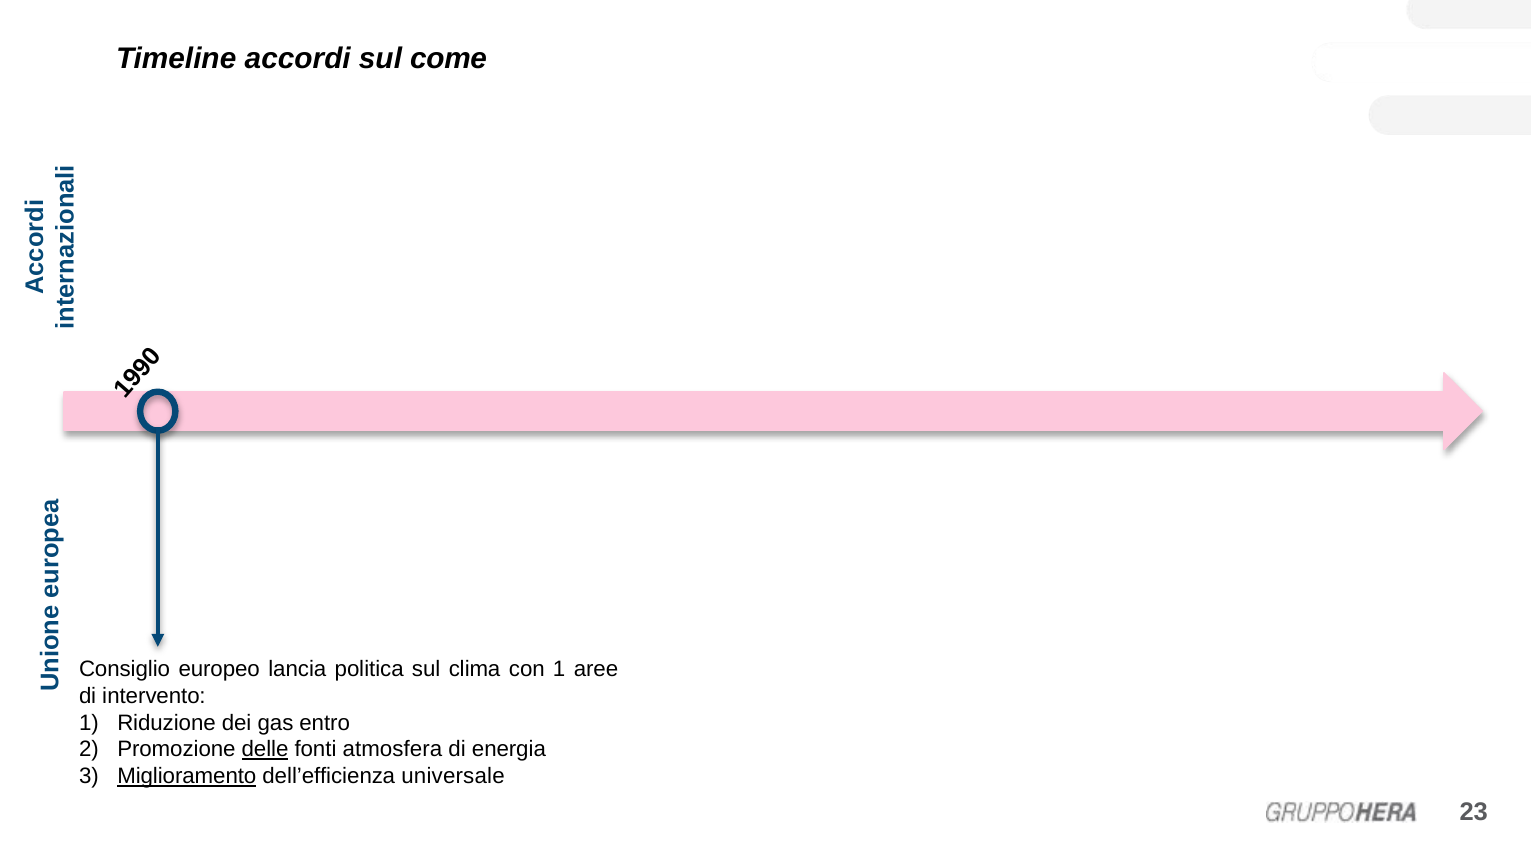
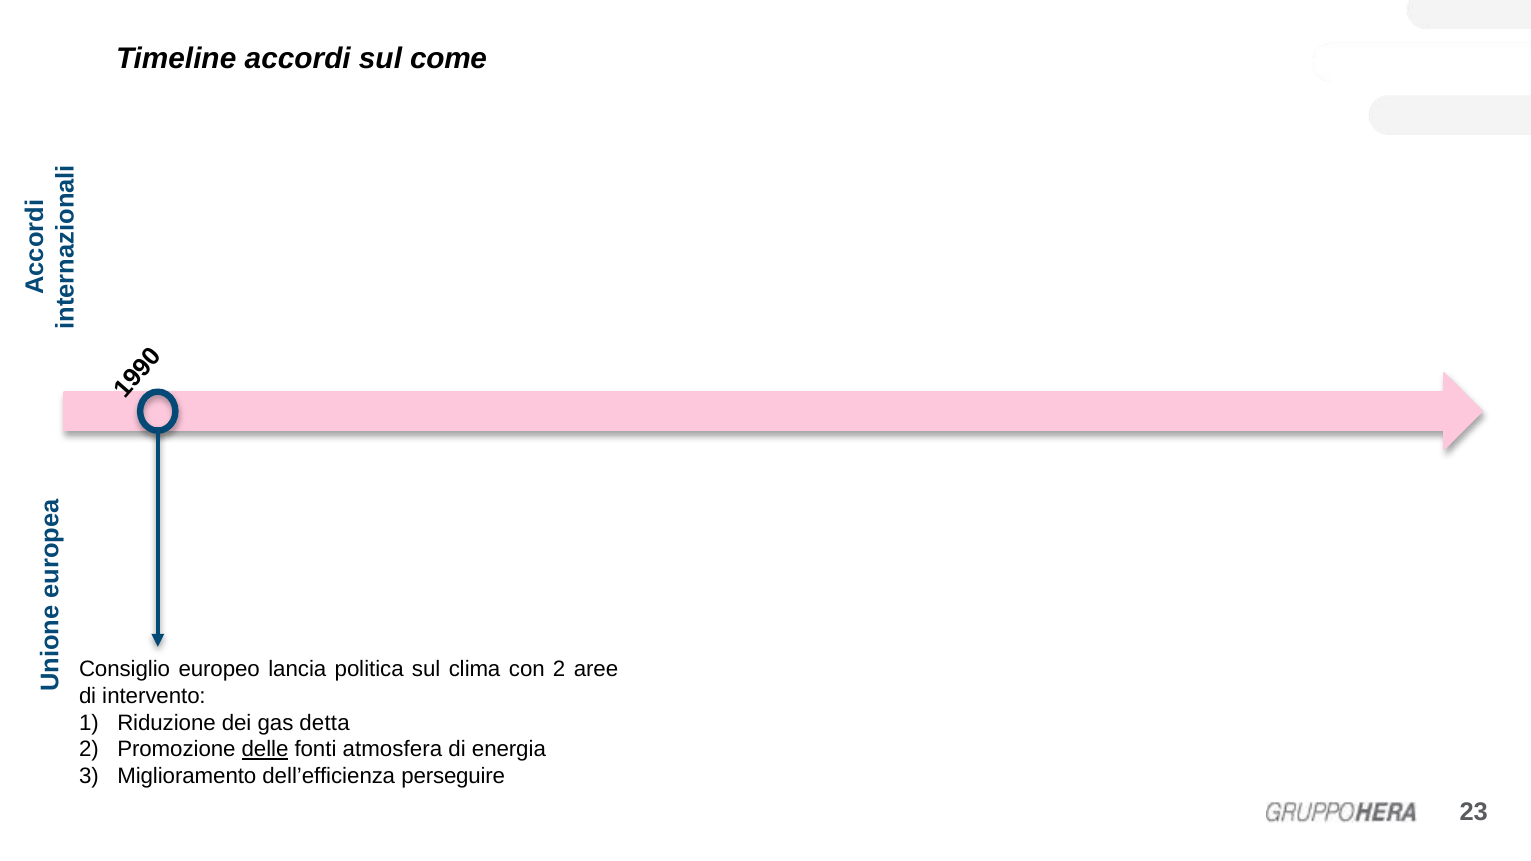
con 1: 1 -> 2 (559, 669)
entro: entro -> detta (325, 723)
Miglioramento underline: present -> none (187, 777)
universale: universale -> perseguire (453, 777)
